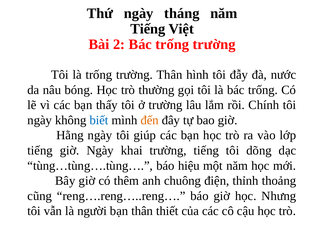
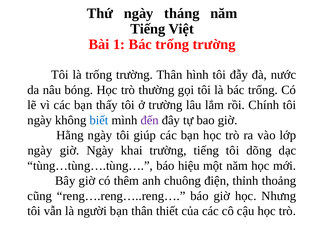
2: 2 -> 1 (119, 44)
đến colour: orange -> purple (150, 120)
tiếng: tiếng -> ngày (40, 150)
